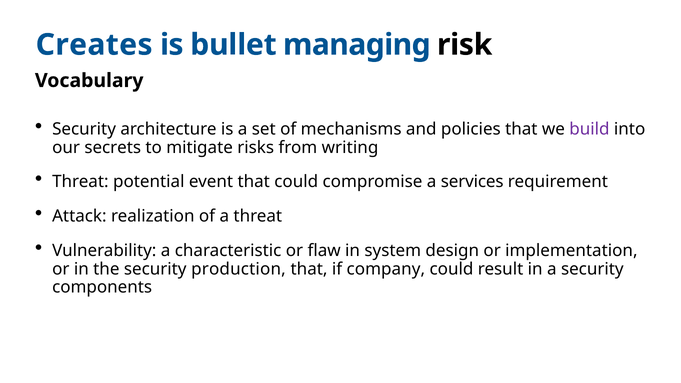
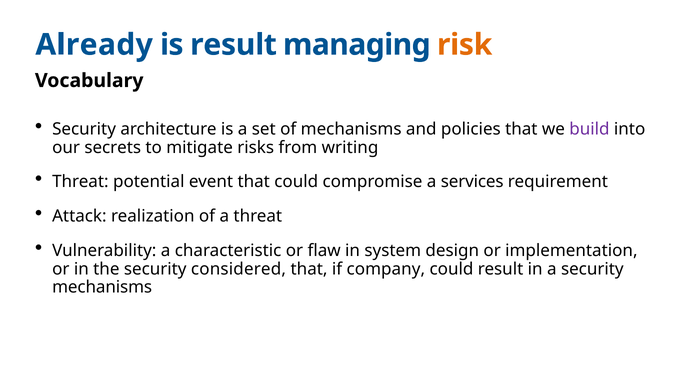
Creates: Creates -> Already (94, 45)
is bullet: bullet -> result (233, 45)
risk colour: black -> orange (465, 45)
production: production -> considered (238, 269)
components: components -> mechanisms (102, 287)
